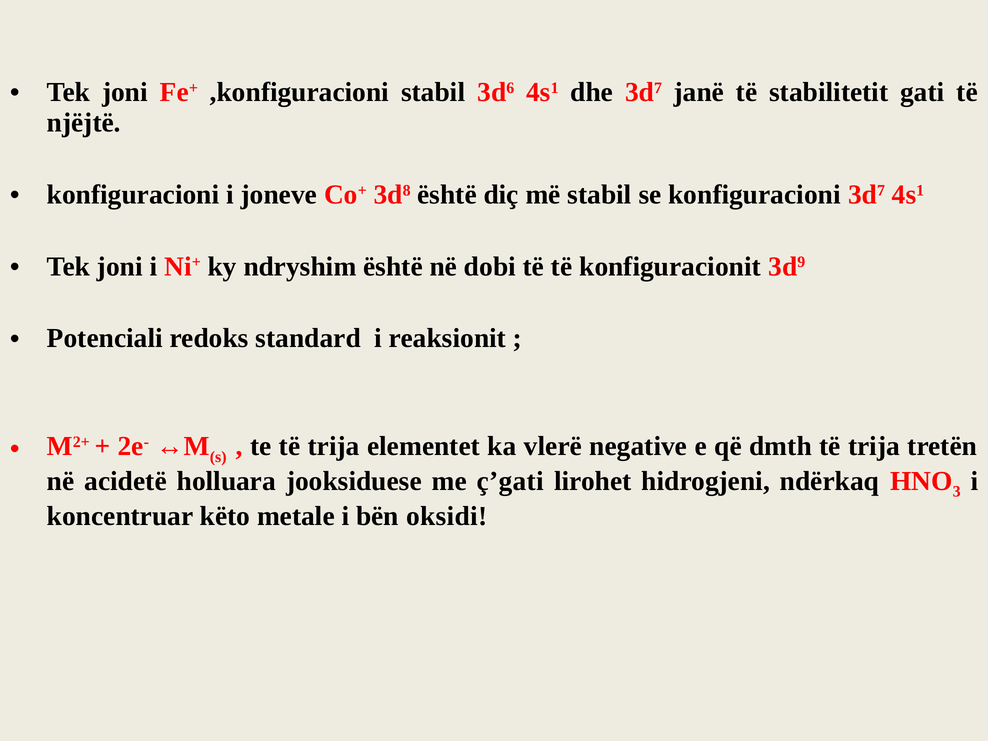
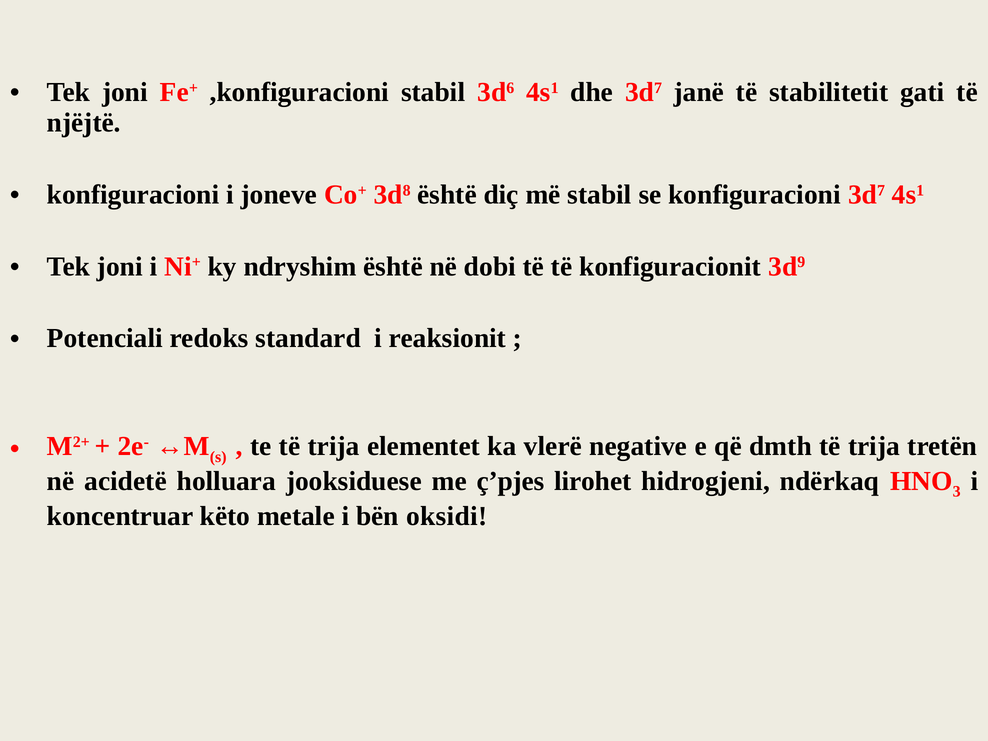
ç’gati: ç’gati -> ç’pjes (511, 481)
